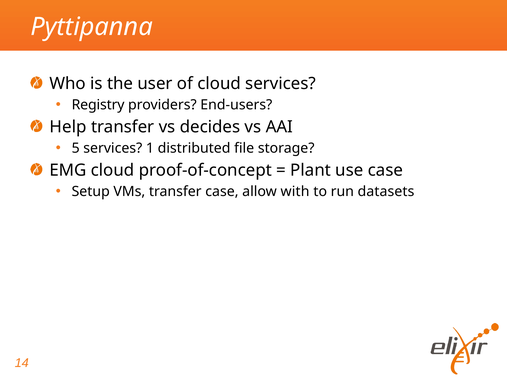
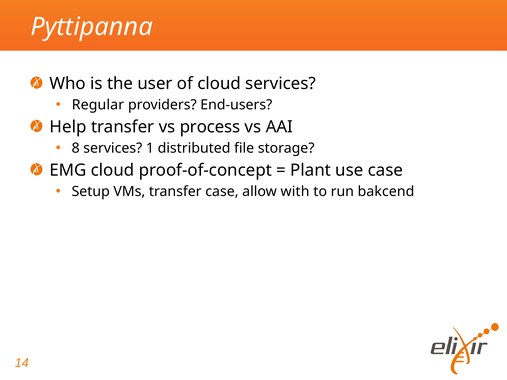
Registry: Registry -> Regular (98, 105)
decides: decides -> process (210, 127)
5: 5 -> 8 (76, 148)
datasets: datasets -> bakcend (386, 192)
